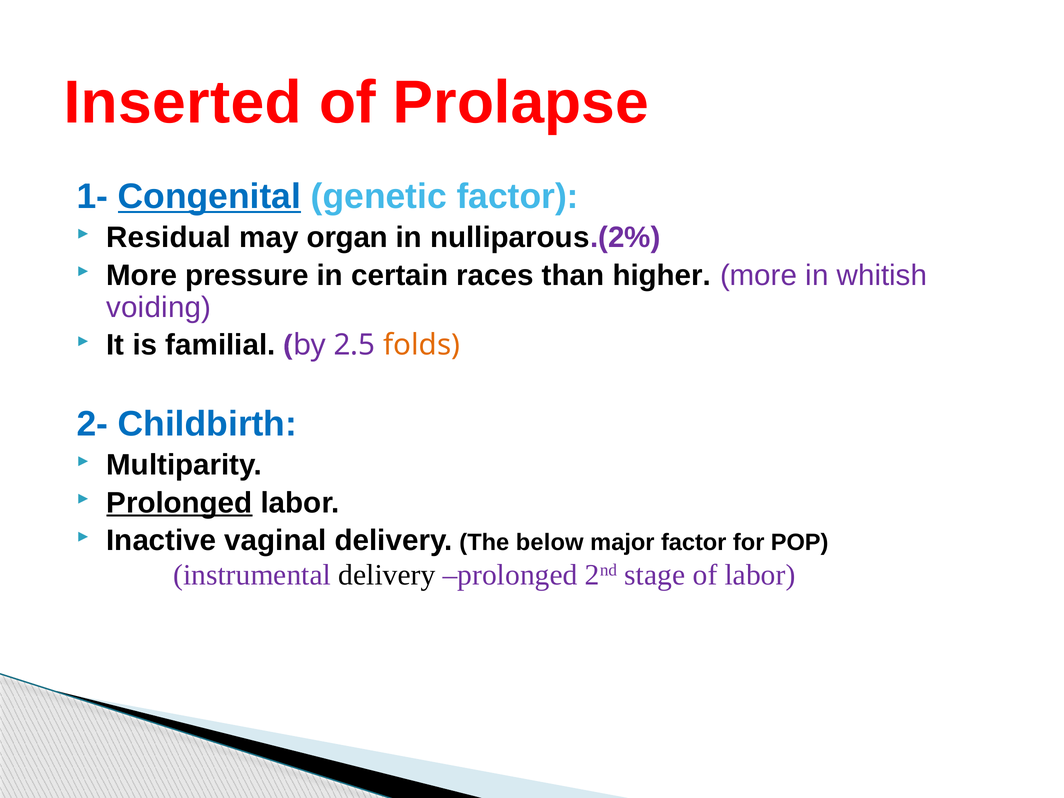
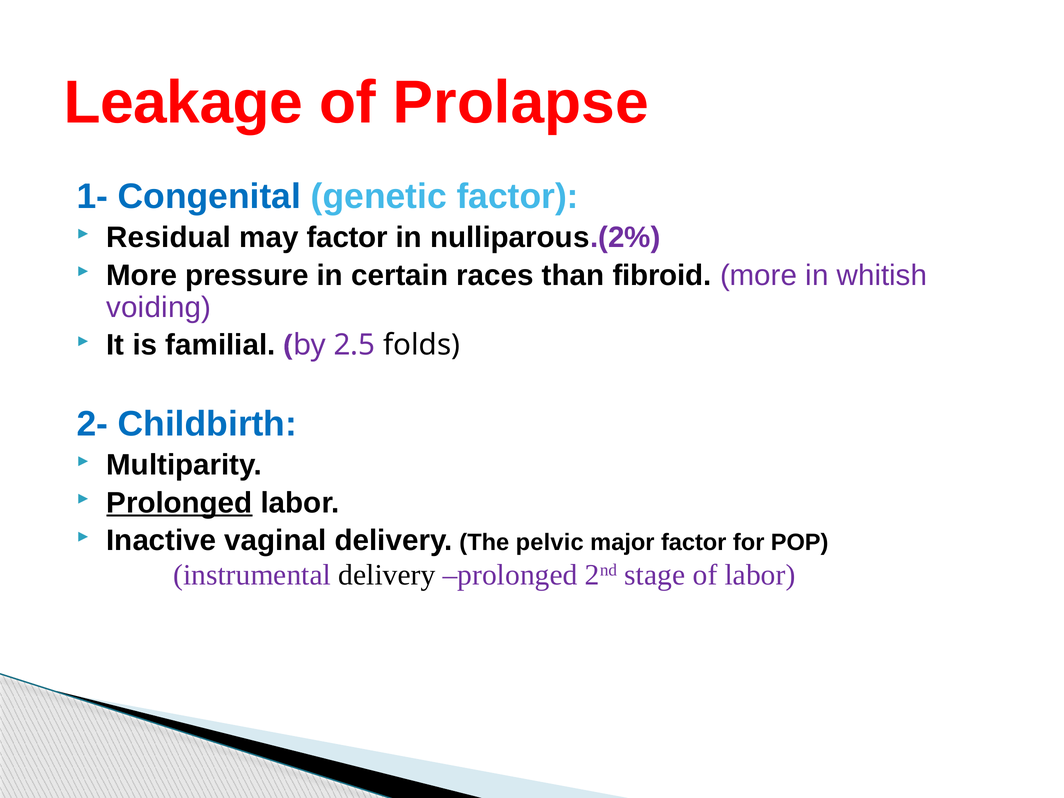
Inserted: Inserted -> Leakage (183, 103)
Congenital underline: present -> none (209, 197)
may organ: organ -> factor (347, 238)
higher: higher -> fibroid (662, 275)
folds colour: orange -> black (422, 345)
below: below -> pelvic (550, 543)
